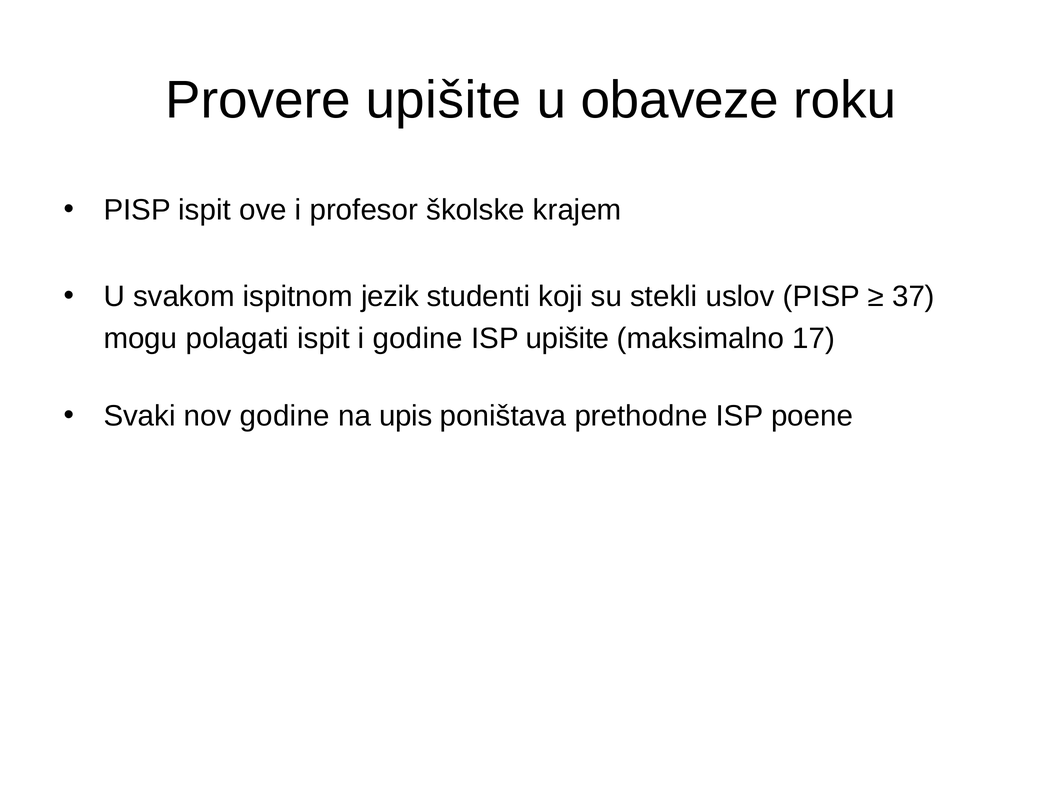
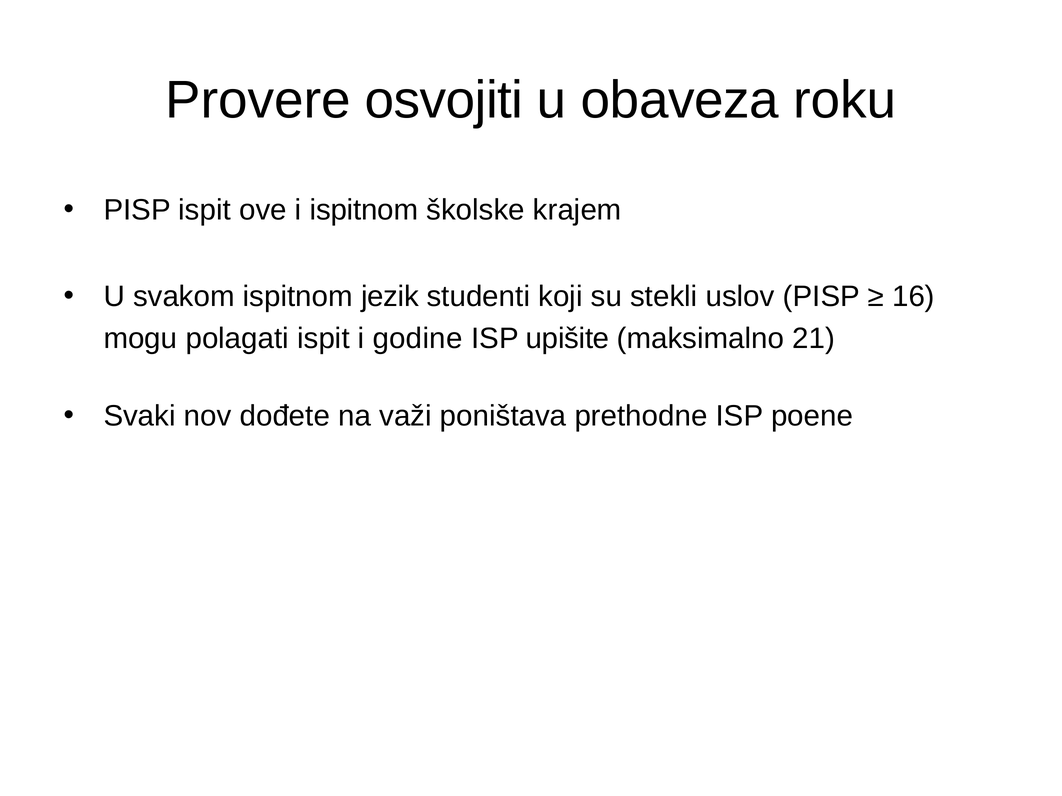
Provere upišite: upišite -> osvojiti (444, 101)
obaveze: obaveze -> obaveza (680, 101)
i profesor: profesor -> ispitnom (364, 210)
37: 37 -> 16 (914, 297)
17: 17 -> 21 (814, 339)
nov godine: godine -> dođete (285, 416)
upis: upis -> važi (406, 416)
